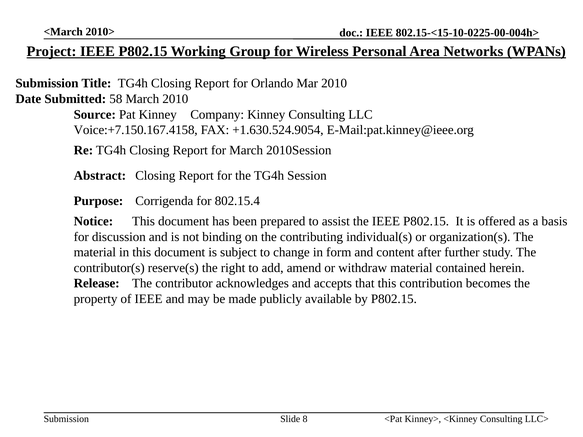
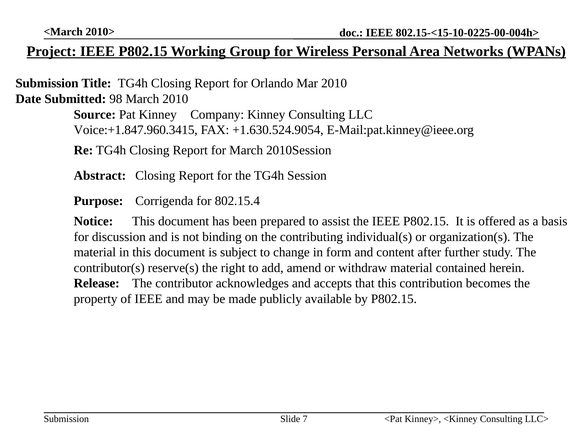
58: 58 -> 98 (116, 99)
Voice:+7.150.167.4158: Voice:+7.150.167.4158 -> Voice:+1.847.960.3415 (136, 130)
8: 8 -> 7 (305, 419)
